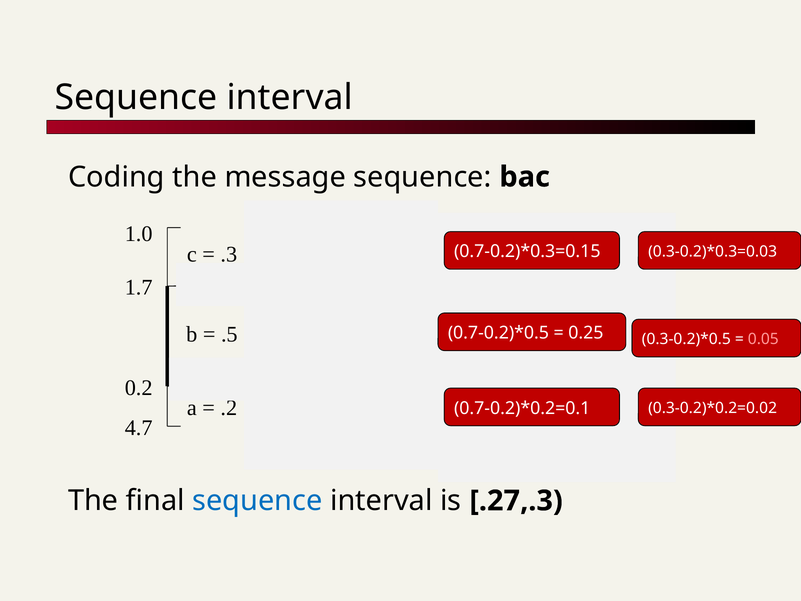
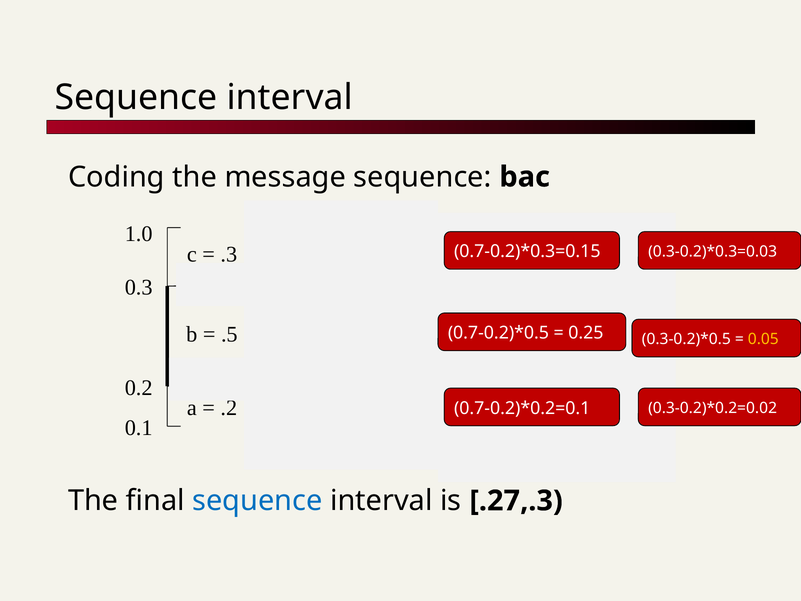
1.7: 1.7 -> 0.3 (139, 287)
0.05 colour: pink -> yellow (763, 339)
4.7: 4.7 -> 0.1 (139, 428)
